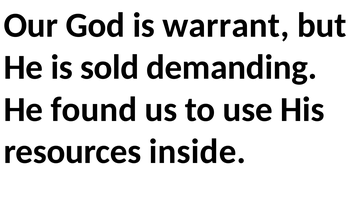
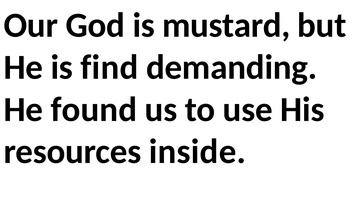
warrant: warrant -> mustard (226, 25)
sold: sold -> find (109, 67)
